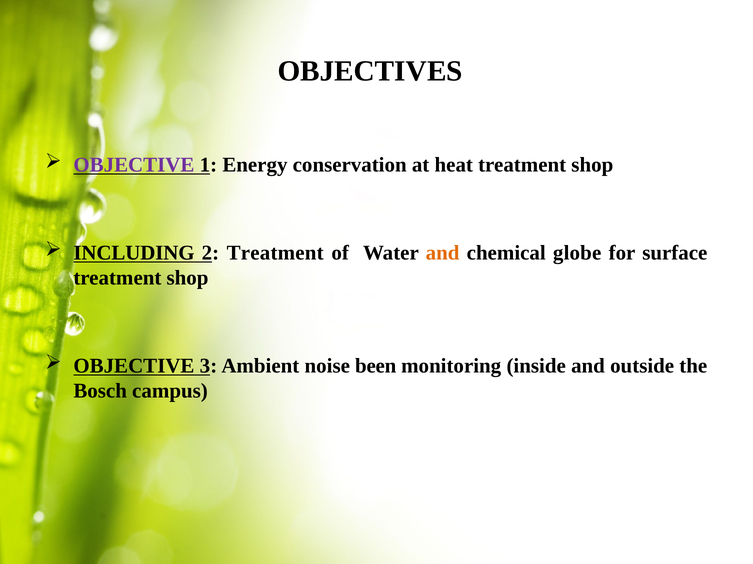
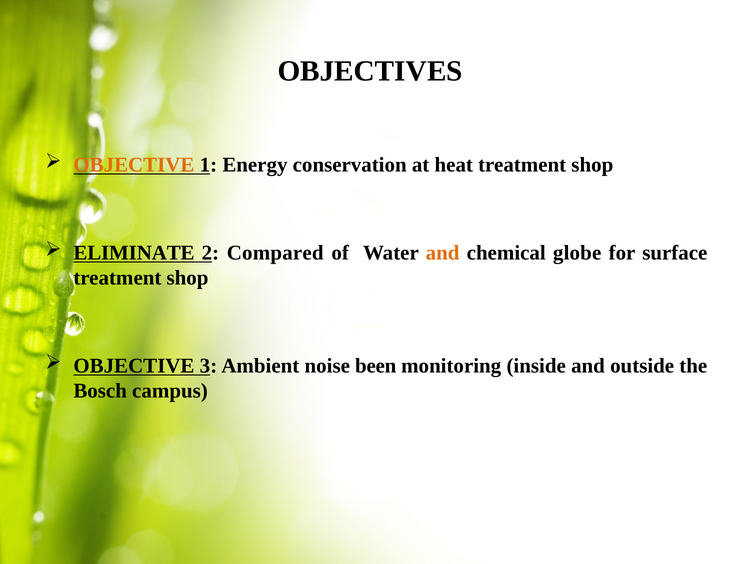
OBJECTIVE colour: purple -> orange (134, 165)
INCLUDING: INCLUDING -> ELIMINATE (134, 253)
2 Treatment: Treatment -> Compared (275, 253)
